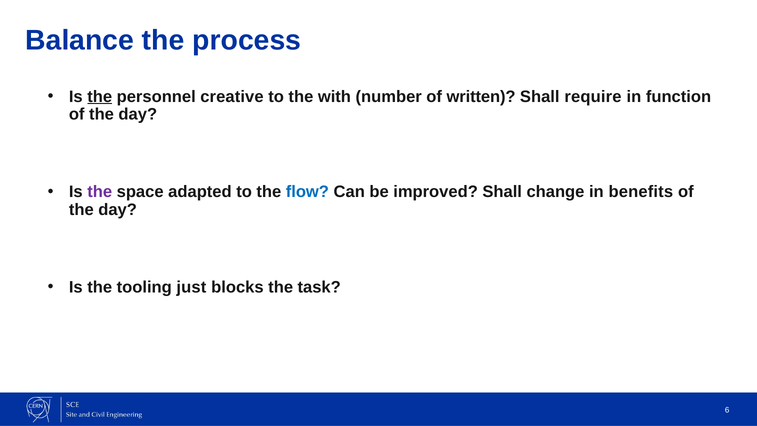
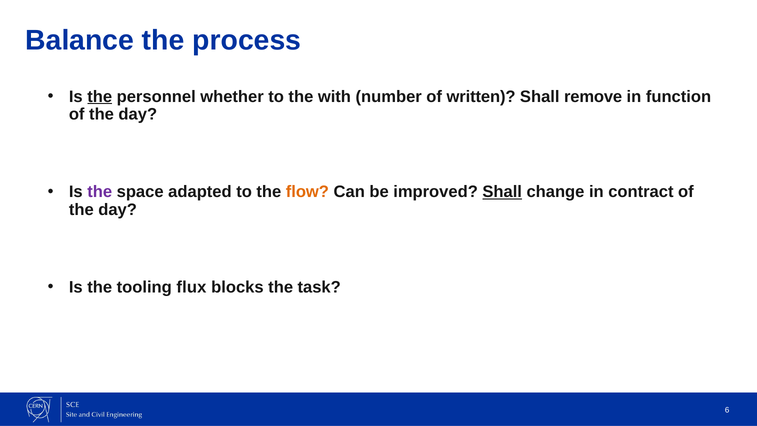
creative: creative -> whether (232, 97)
require: require -> remove (593, 97)
flow colour: blue -> orange (307, 192)
Shall underline: none -> present (502, 192)
benefits: benefits -> contract (641, 192)
just: just -> flux (191, 287)
